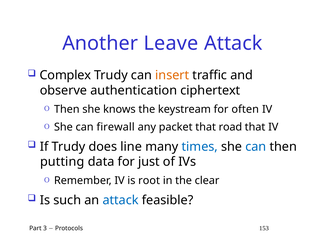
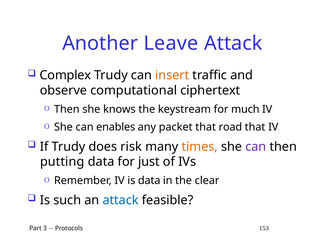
authentication: authentication -> computational (134, 90)
often: often -> much (245, 109)
firewall: firewall -> enables (116, 127)
line: line -> risk (131, 146)
times colour: blue -> orange (200, 146)
can colour: blue -> purple (256, 146)
is root: root -> data (149, 180)
